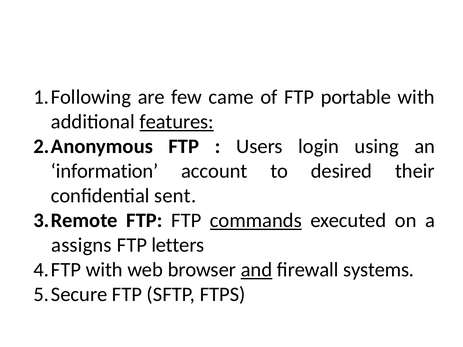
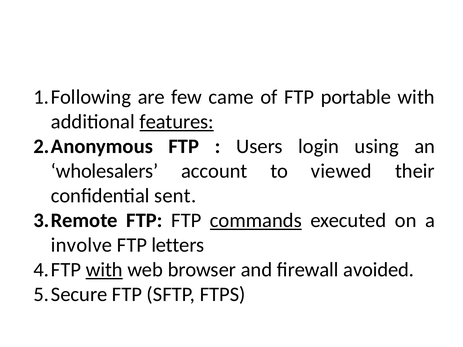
information: information -> wholesalers (105, 171)
desired: desired -> viewed (341, 171)
assigns: assigns -> involve (82, 245)
with underline: none -> present (104, 270)
and underline: present -> none (257, 270)
systems: systems -> avoided (379, 270)
